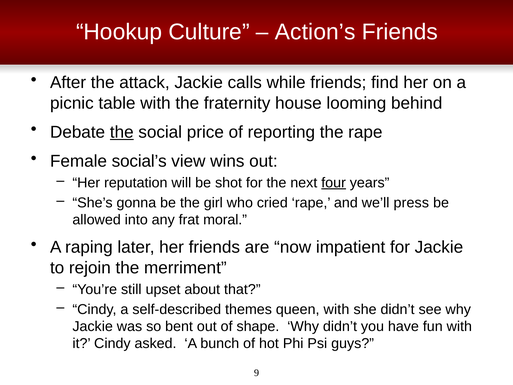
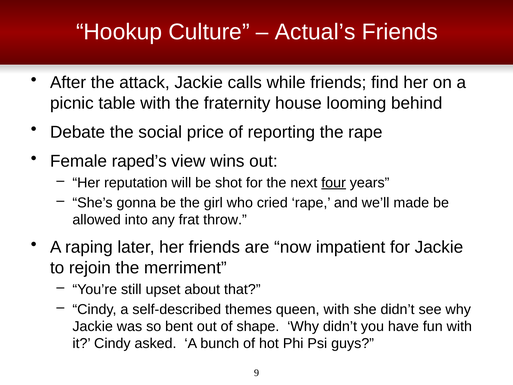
Action’s: Action’s -> Actual’s (315, 32)
the underline: present -> none (122, 132)
social’s: social’s -> raped’s (139, 161)
press: press -> made (411, 202)
moral: moral -> throw (225, 220)
